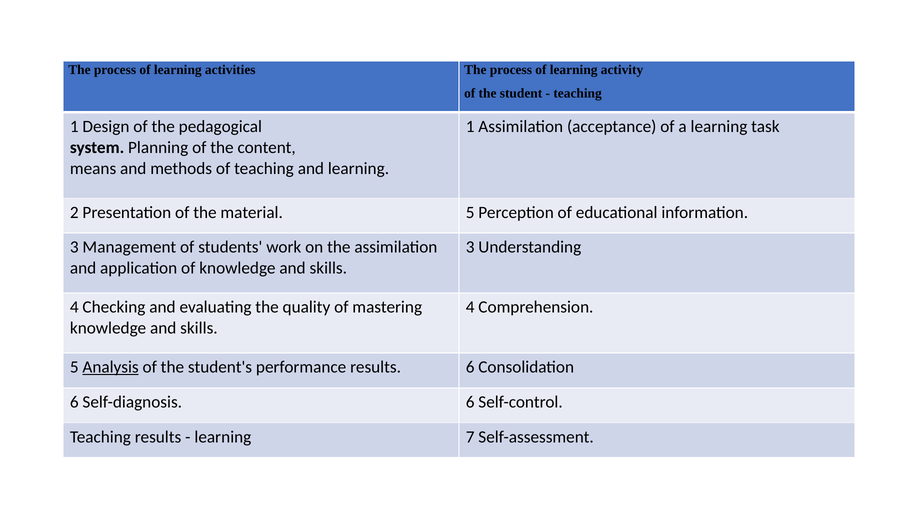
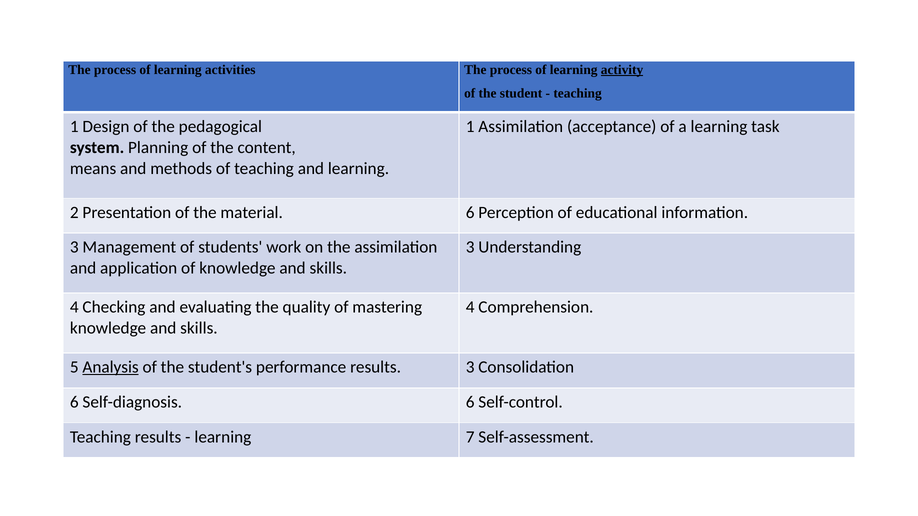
activity underline: none -> present (622, 70)
material 5: 5 -> 6 (470, 213)
results 6: 6 -> 3 (470, 368)
